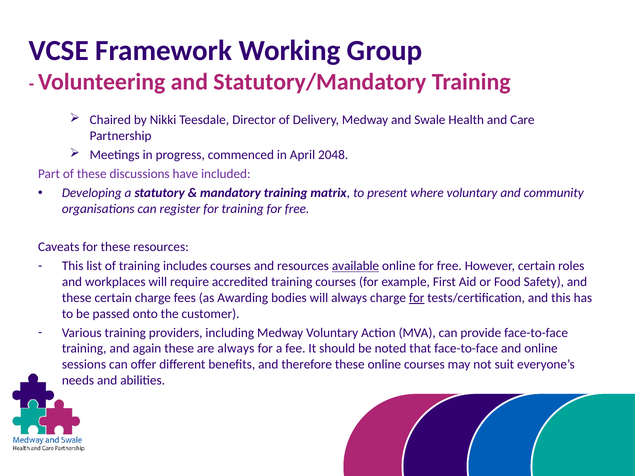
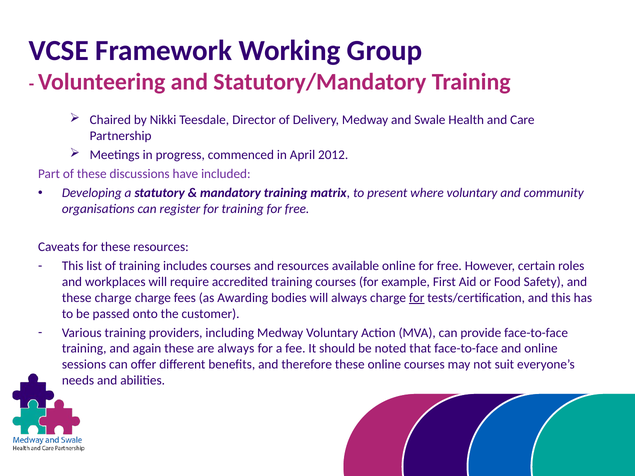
2048: 2048 -> 2012 (333, 155)
available underline: present -> none (356, 266)
these certain: certain -> charge (113, 298)
